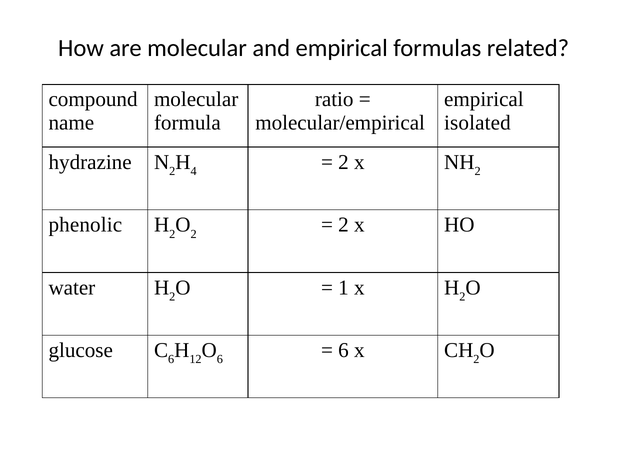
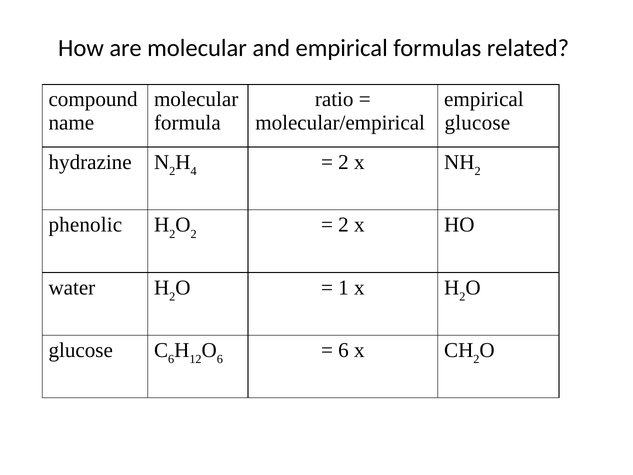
isolated: isolated -> glucose (477, 123)
